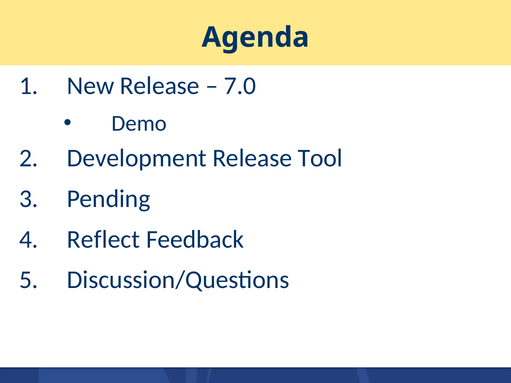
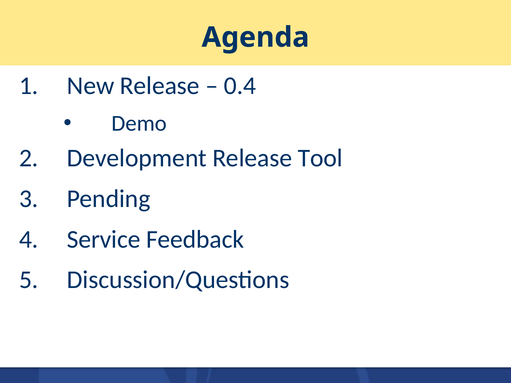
7.0: 7.0 -> 0.4 (240, 86)
Reflect: Reflect -> Service (104, 239)
